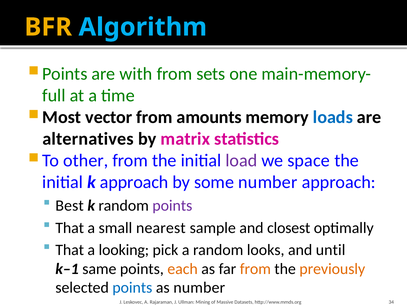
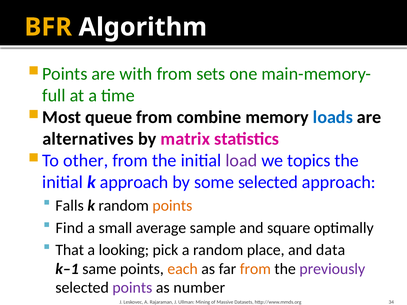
Algorithm colour: light blue -> white (143, 27)
vector: vector -> queue (109, 117)
amounts: amounts -> combine (209, 117)
space: space -> topics (309, 161)
some number: number -> selected (268, 182)
Best: Best -> Falls (70, 206)
points colour: purple -> orange (172, 206)
That: That -> Find (70, 228)
nearest: nearest -> average (161, 228)
closest: closest -> square (289, 228)
looks: looks -> place (266, 250)
until: until -> data (331, 250)
previously colour: orange -> purple (332, 269)
points colour: blue -> purple (132, 288)
